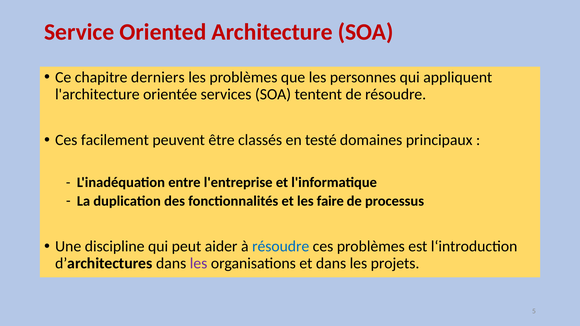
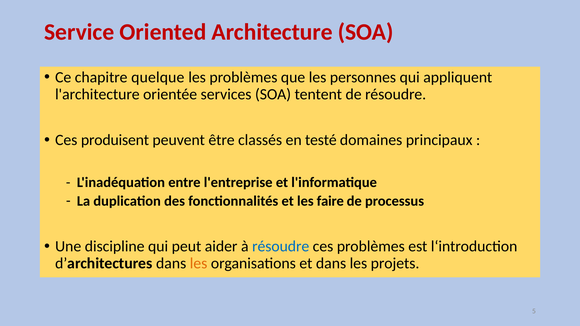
derniers: derniers -> quelque (158, 77)
facilement: facilement -> produisent (115, 140)
les colour: purple -> orange (199, 264)
